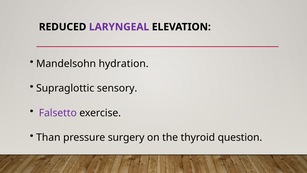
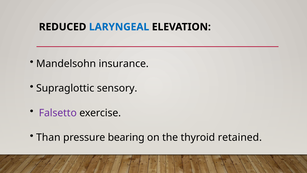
LARYNGEAL colour: purple -> blue (119, 27)
hydration: hydration -> insurance (124, 64)
surgery: surgery -> bearing (126, 137)
question: question -> retained (240, 137)
